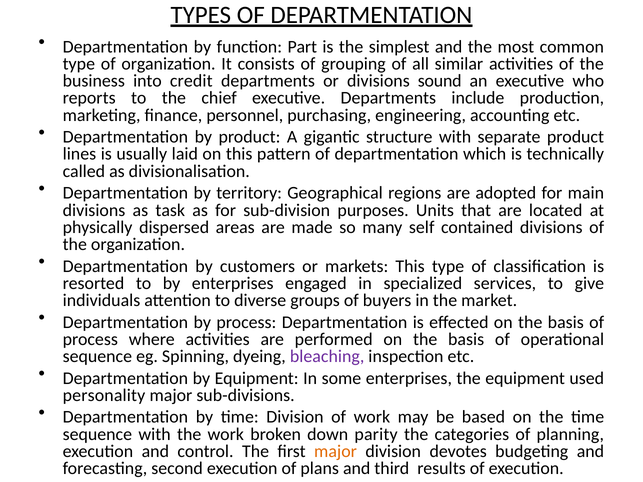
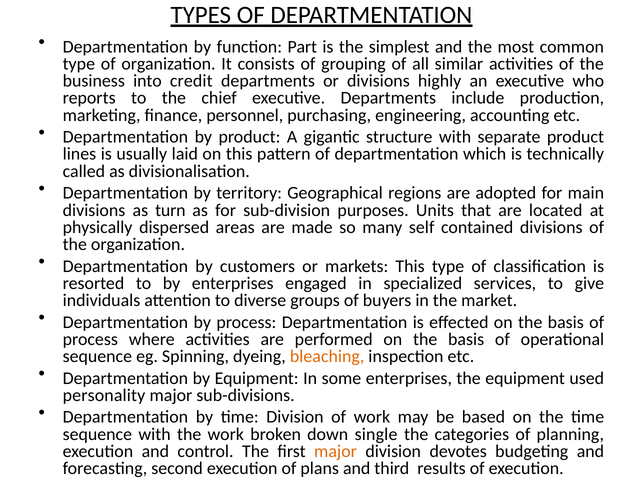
sound: sound -> highly (440, 81)
task: task -> turn (170, 210)
bleaching colour: purple -> orange (327, 357)
parity: parity -> single (376, 434)
